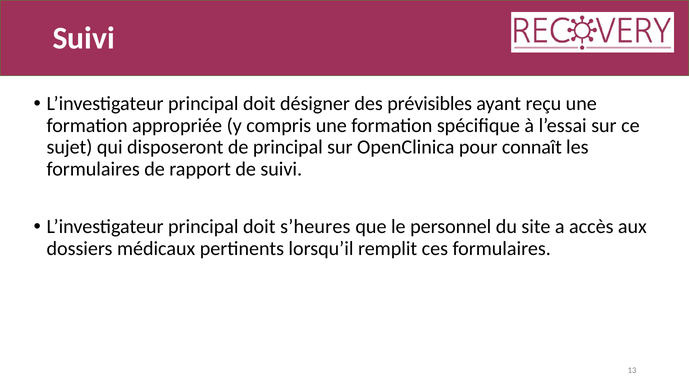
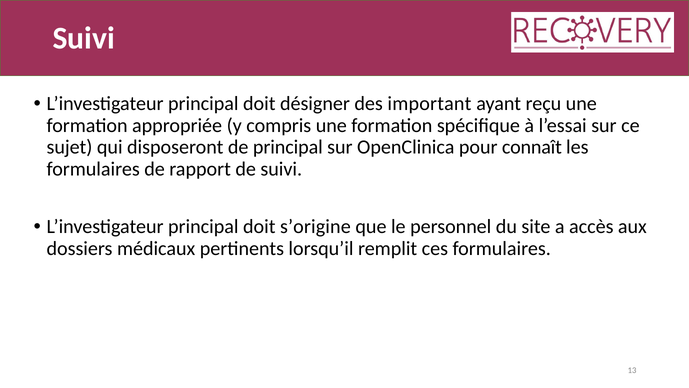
prévisibles: prévisibles -> important (429, 104)
s’heures: s’heures -> s’origine (315, 226)
